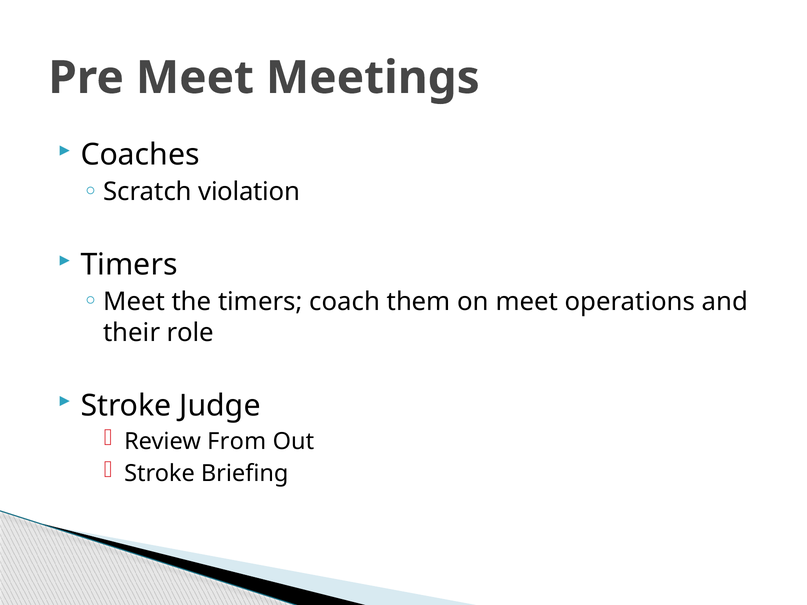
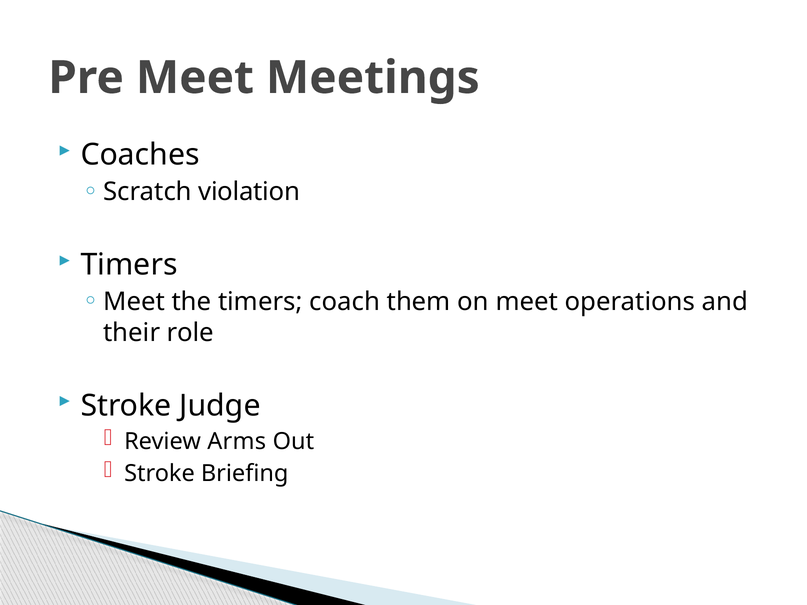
From: From -> Arms (237, 441)
